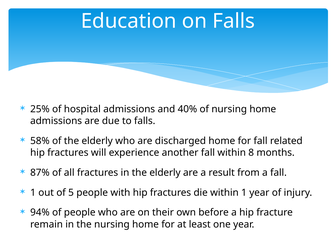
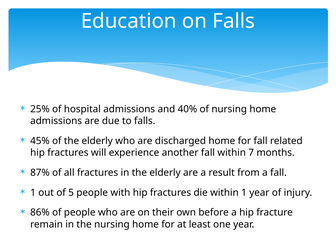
58%: 58% -> 45% (40, 141)
8: 8 -> 7 (251, 153)
94%: 94% -> 86% (40, 213)
